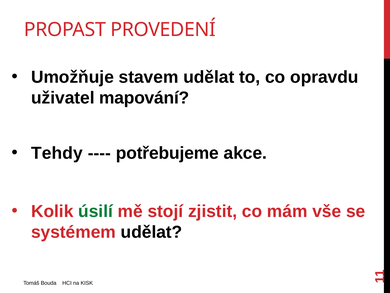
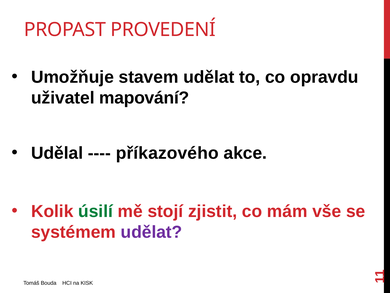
Tehdy: Tehdy -> Udělal (57, 153)
potřebujeme: potřebujeme -> příkazového (167, 153)
udělat colour: black -> purple (152, 232)
